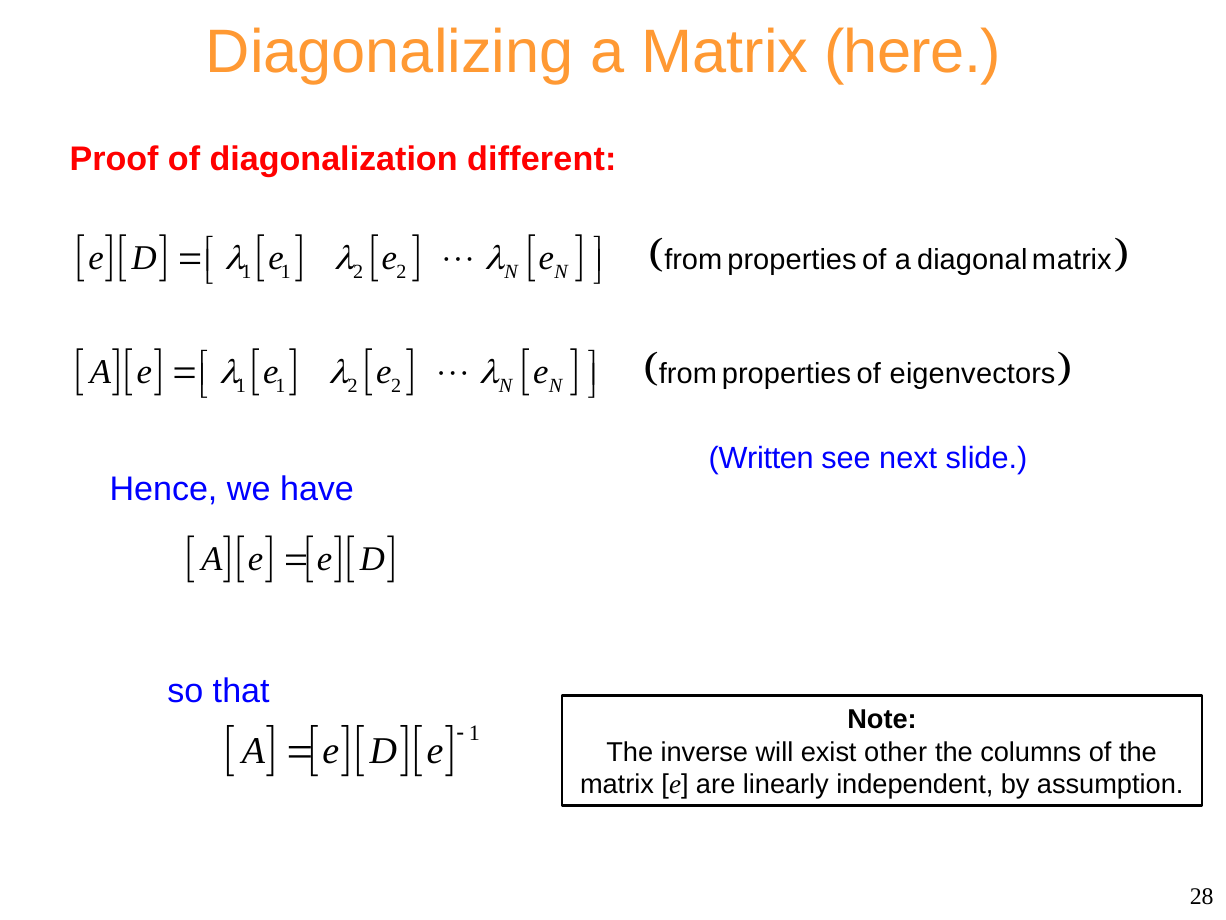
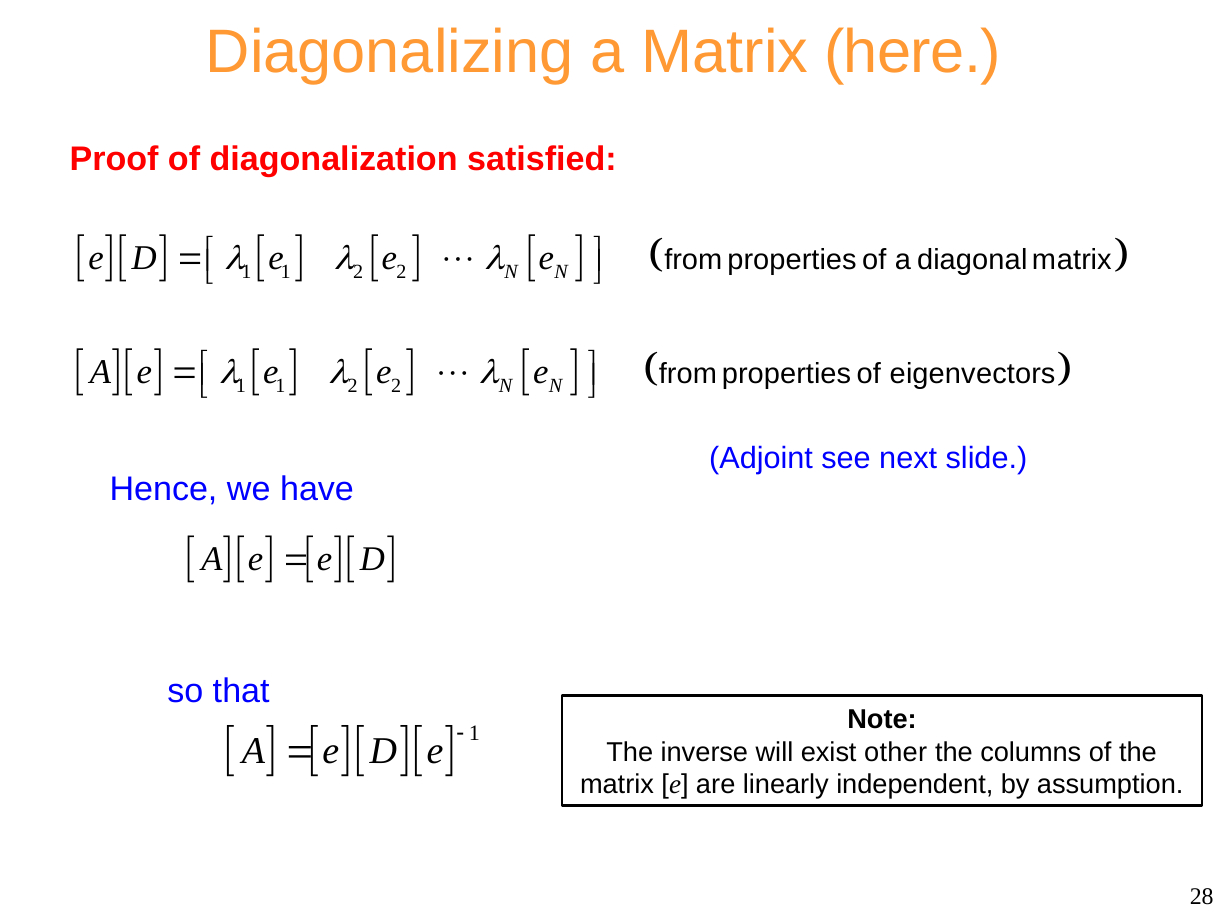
different: different -> satisfied (542, 159)
Written: Written -> Adjoint (761, 458)
